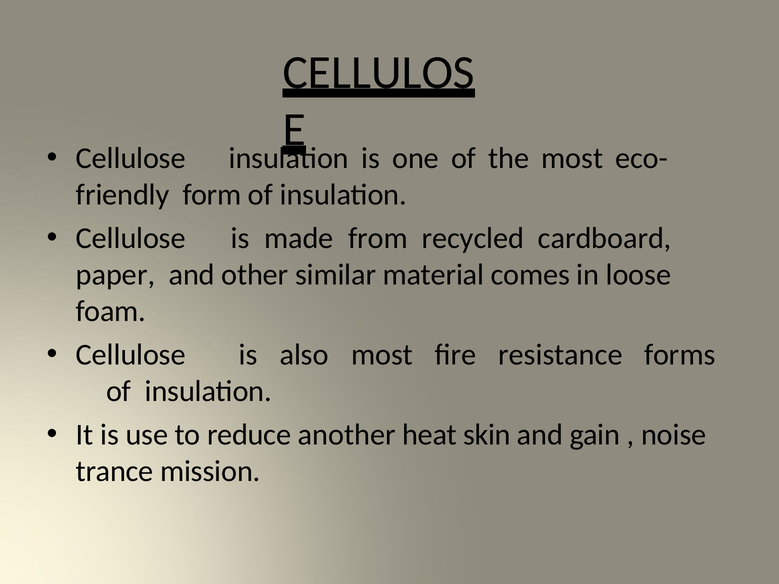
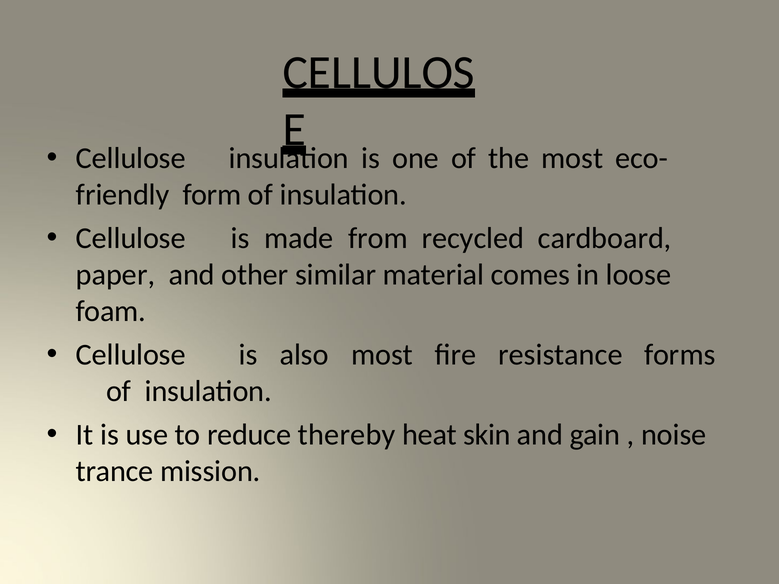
another: another -> thereby (347, 435)
